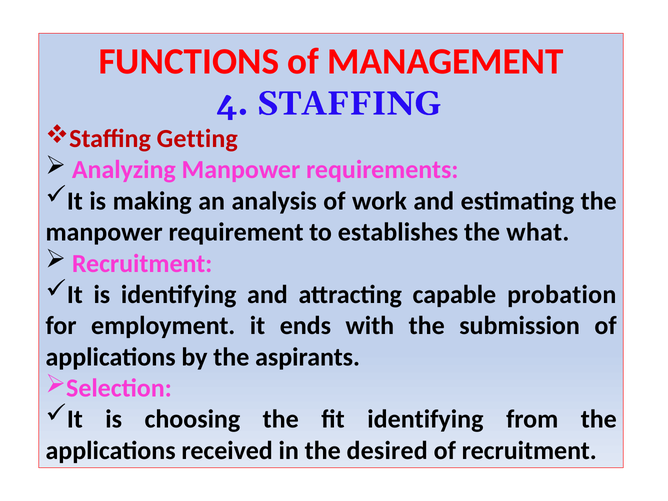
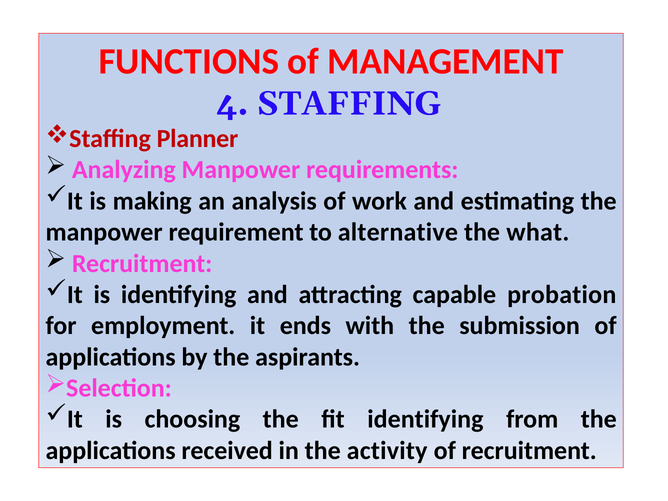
Getting: Getting -> Planner (197, 139)
establishes: establishes -> alternative (398, 232)
desired: desired -> activity (387, 451)
